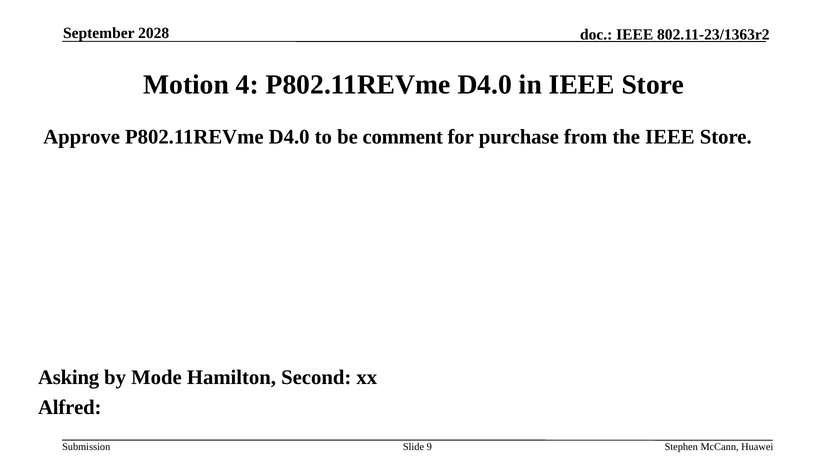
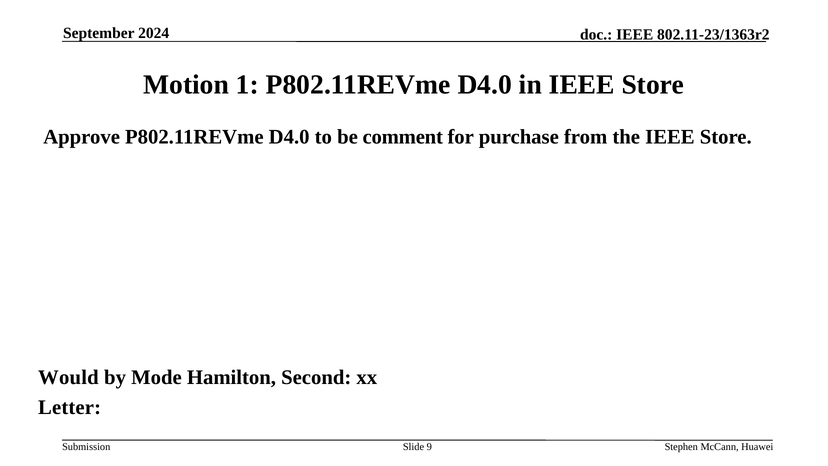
2028: 2028 -> 2024 (154, 33)
4: 4 -> 1 (247, 85)
Asking: Asking -> Would (68, 377)
Alfred: Alfred -> Letter (70, 407)
